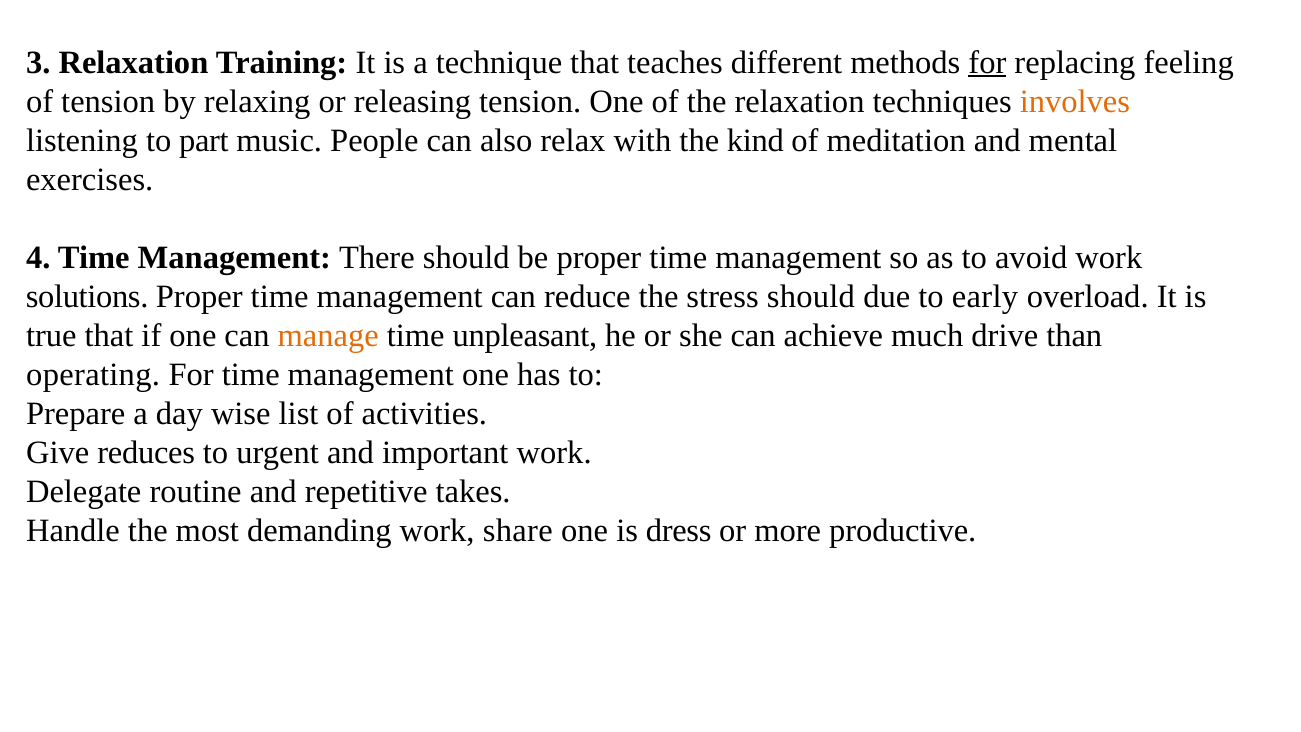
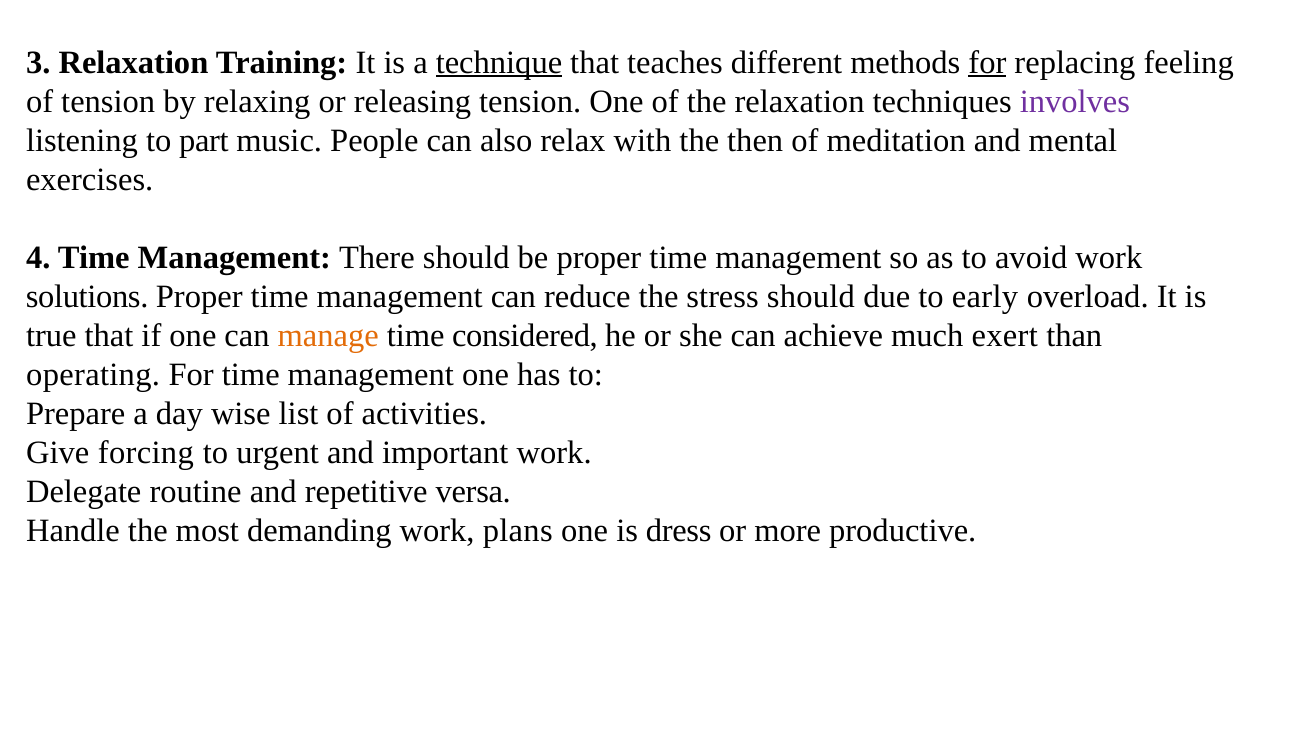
technique underline: none -> present (499, 62)
involves colour: orange -> purple (1075, 101)
kind: kind -> then (755, 141)
unpleasant: unpleasant -> considered (525, 336)
drive: drive -> exert (1005, 336)
reduces: reduces -> forcing (146, 453)
takes: takes -> versa (473, 492)
share: share -> plans (518, 531)
